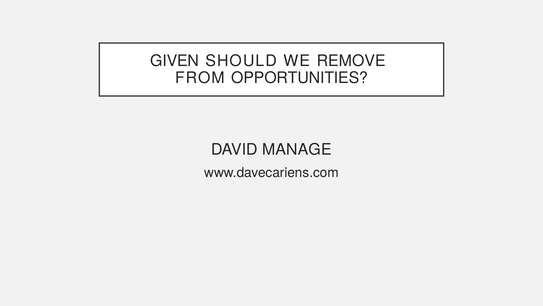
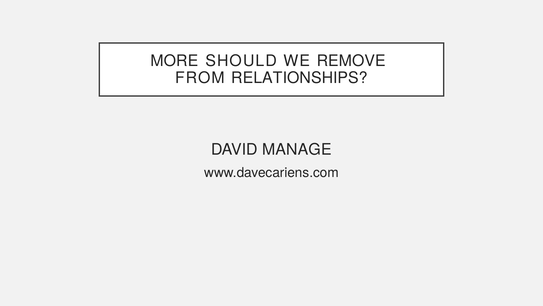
GIVEN: GIVEN -> MORE (174, 61)
OPPORTUNITIES: OPPORTUNITIES -> RELATIONSHIPS (300, 78)
